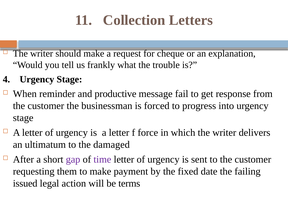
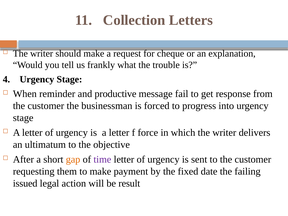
damaged: damaged -> objective (112, 145)
gap colour: purple -> orange (73, 159)
terms: terms -> result (129, 183)
